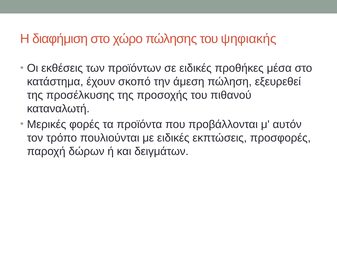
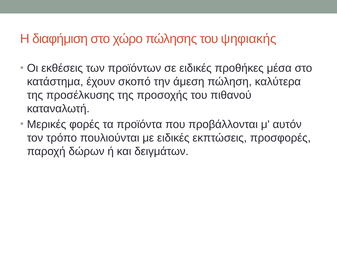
εξευρεθεί: εξευρεθεί -> καλύτερα (278, 82)
